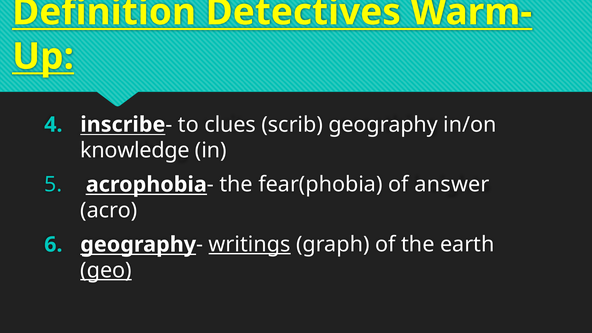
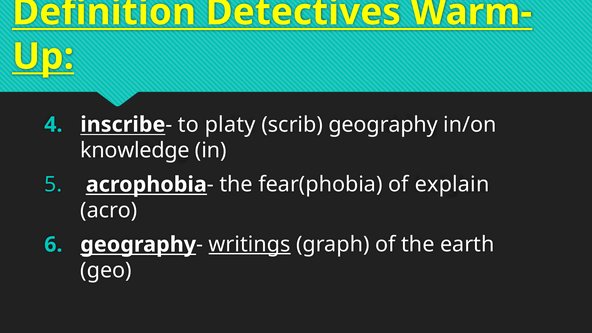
clues: clues -> platy (230, 125)
answer: answer -> explain (452, 185)
geo underline: present -> none (106, 270)
